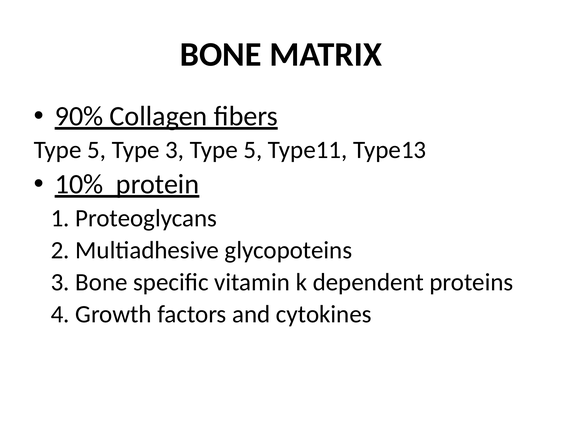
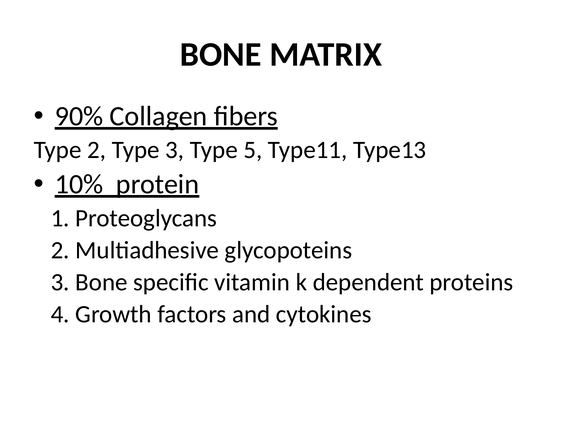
5: 5 -> 2 (97, 150)
